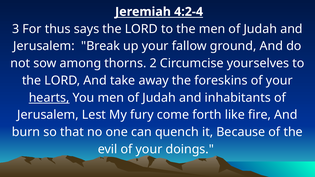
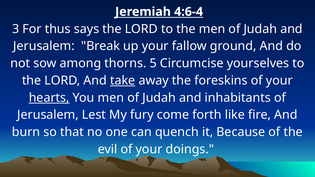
4:2-4: 4:2-4 -> 4:6-4 (189, 12)
2: 2 -> 5 (153, 63)
take underline: none -> present (123, 81)
